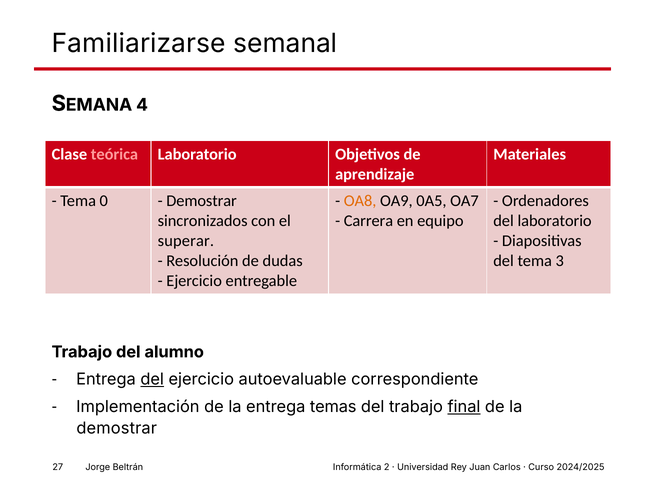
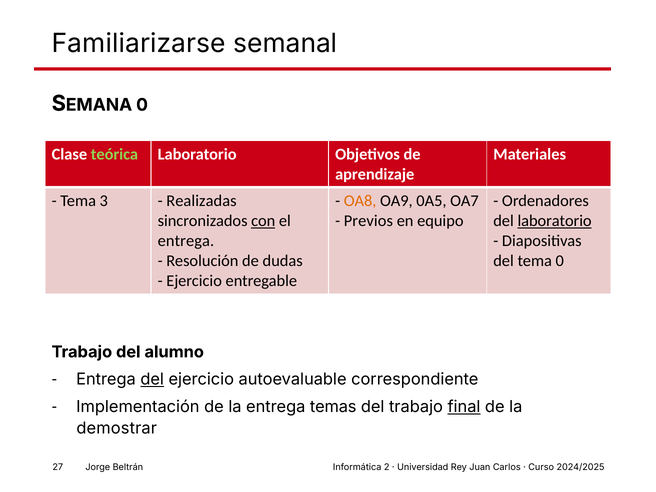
4: 4 -> 0 (142, 105)
teórica colour: pink -> light green (114, 154)
0: 0 -> 3 (104, 201)
Demostrar: Demostrar -> Realizadas (201, 201)
con underline: none -> present (263, 221)
Carrera: Carrera -> Previos (368, 221)
laboratorio underline: none -> present (555, 221)
superar: superar -> entrega (186, 241)
tema 3: 3 -> 0 (560, 261)
